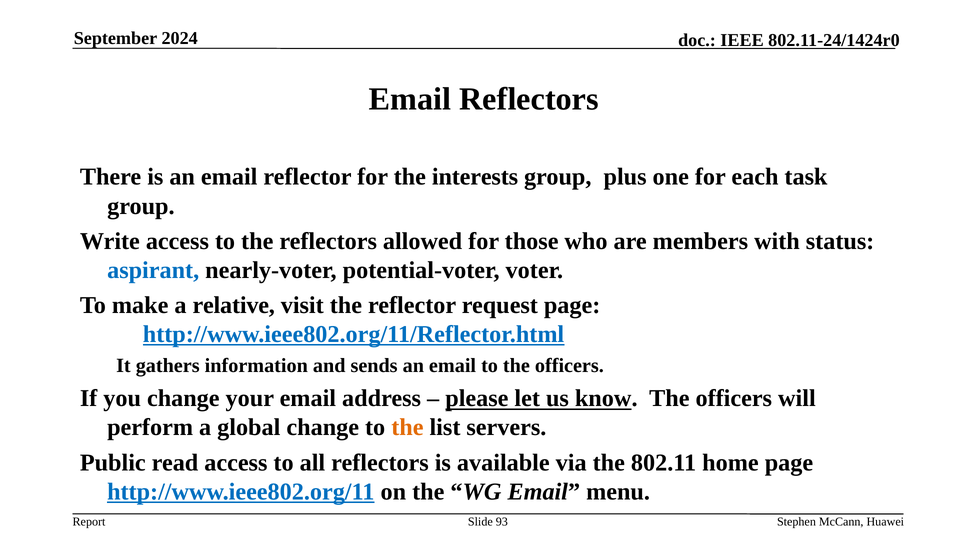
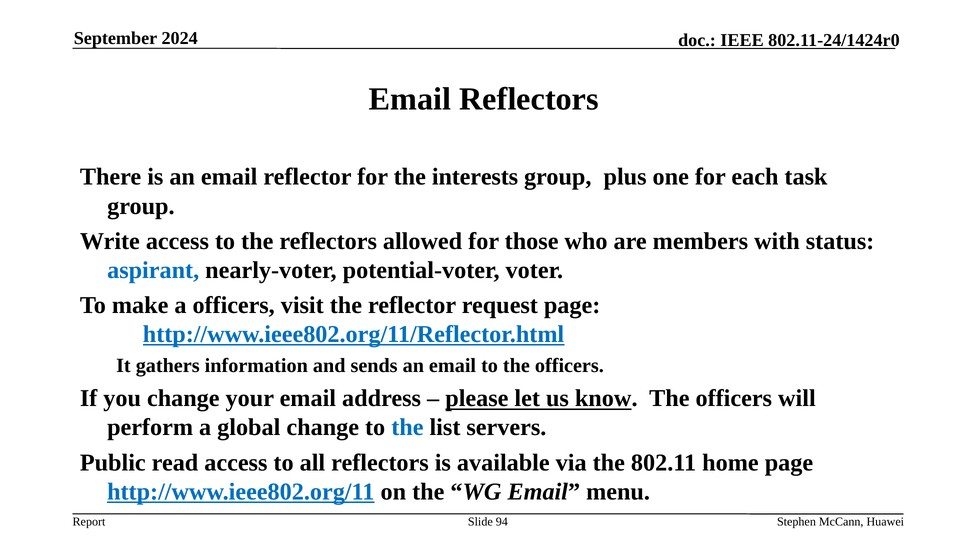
a relative: relative -> officers (234, 305)
the colour: orange -> blue (407, 428)
93: 93 -> 94 (502, 522)
